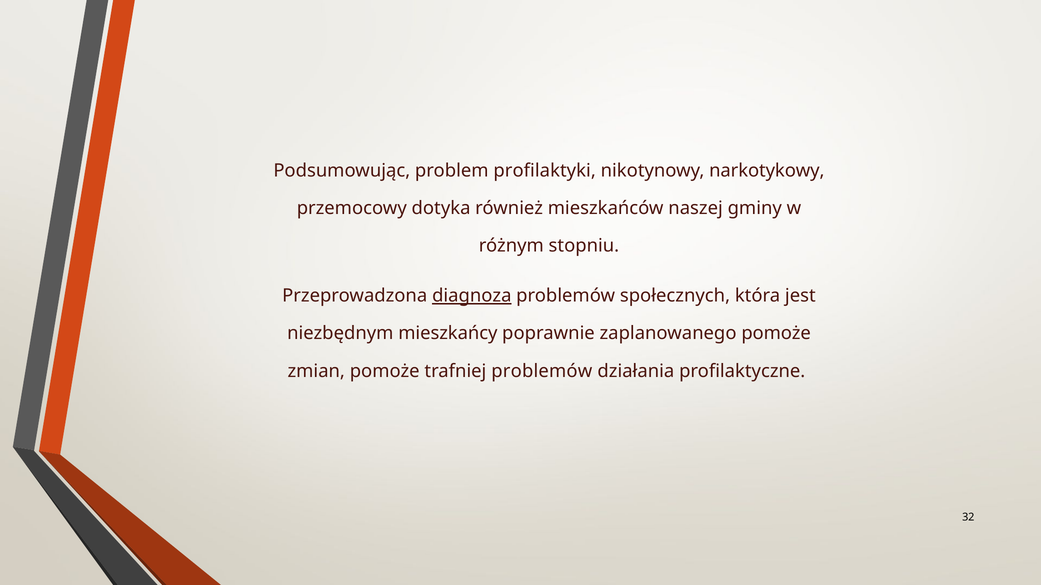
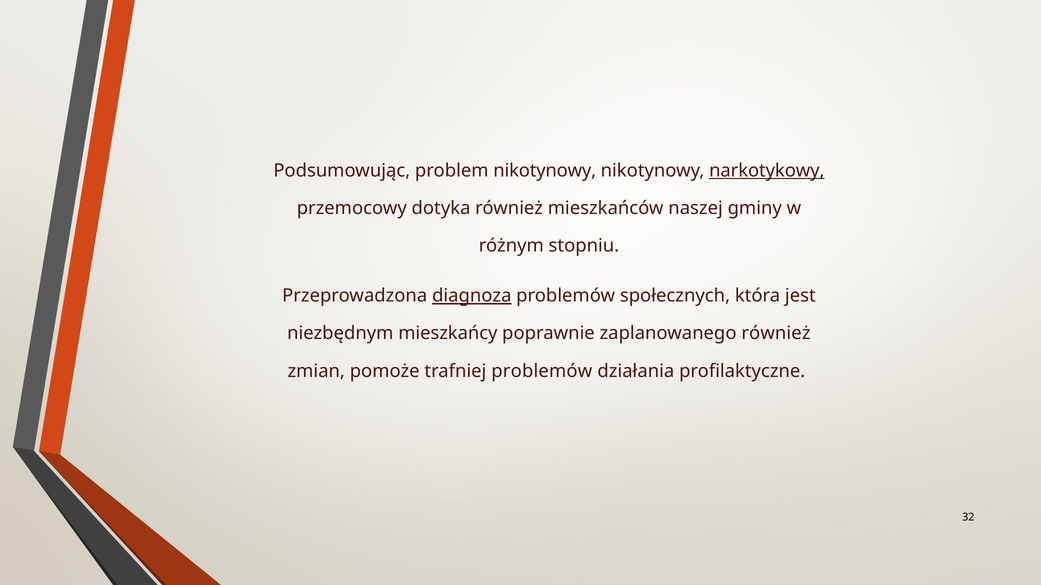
problem profilaktyki: profilaktyki -> nikotynowy (545, 171)
narkotykowy underline: none -> present (767, 171)
zaplanowanego pomoże: pomoże -> również (776, 334)
